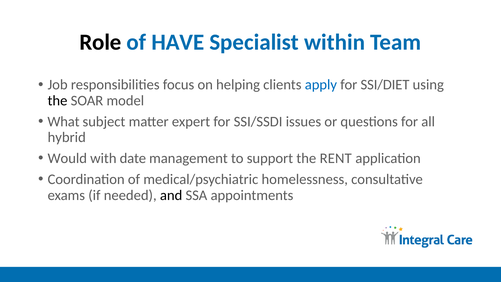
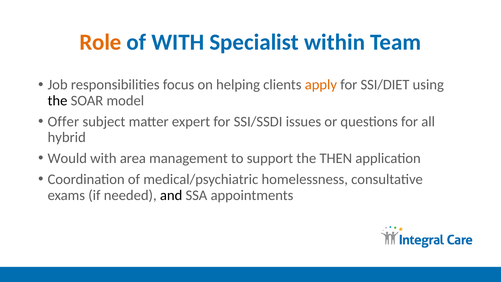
Role colour: black -> orange (100, 42)
of HAVE: HAVE -> WITH (178, 42)
apply colour: blue -> orange (321, 85)
What: What -> Offer (63, 121)
date: date -> area (133, 158)
RENT: RENT -> THEN (336, 158)
